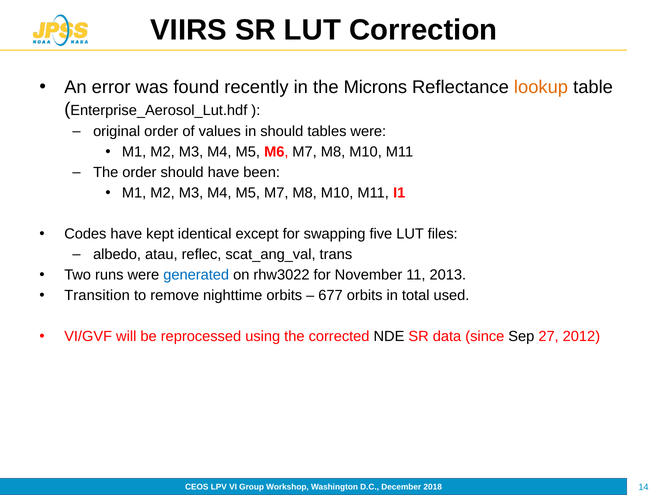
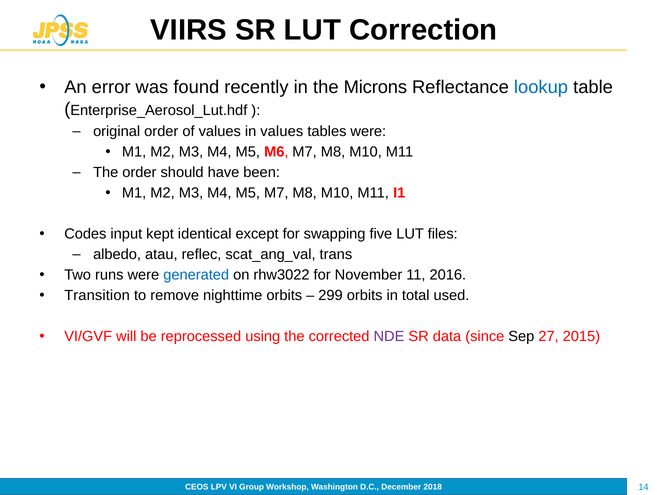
lookup colour: orange -> blue (541, 87)
in should: should -> values (282, 132)
Codes have: have -> input (126, 234)
2013: 2013 -> 2016 (448, 275)
677: 677 -> 299 (331, 296)
NDE colour: black -> purple (389, 337)
2012: 2012 -> 2015 (581, 337)
